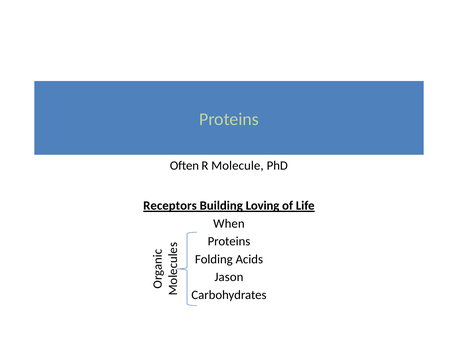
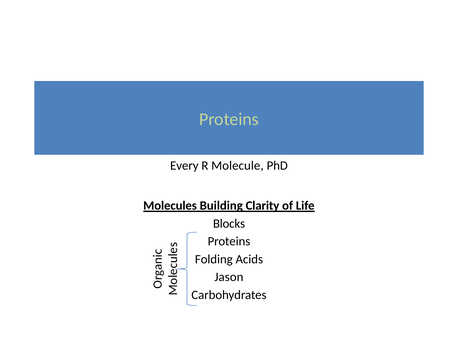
Often: Often -> Every (184, 165)
Receptors: Receptors -> Molecules (170, 205)
Loving: Loving -> Clarity (262, 205)
When: When -> Blocks (229, 223)
